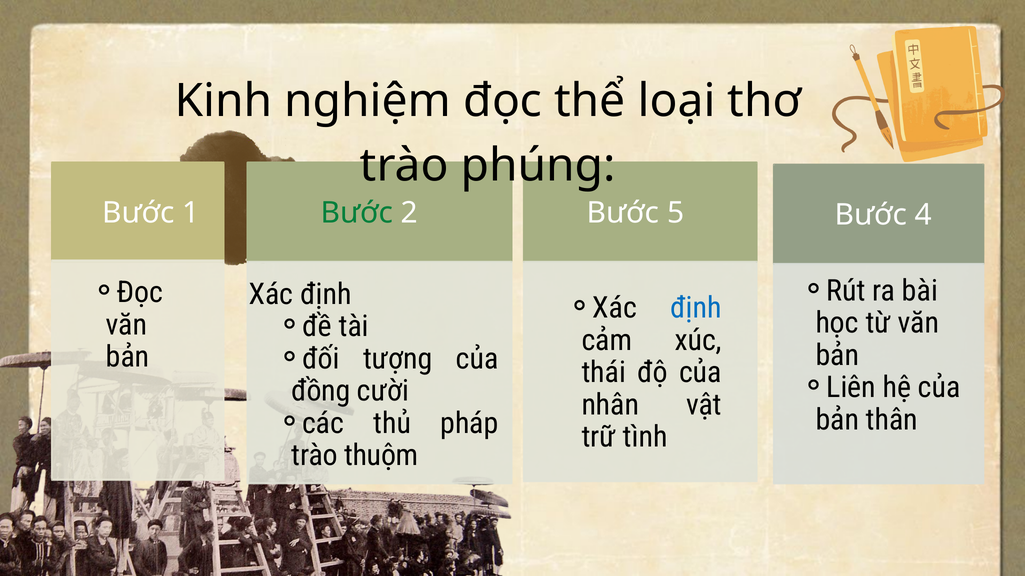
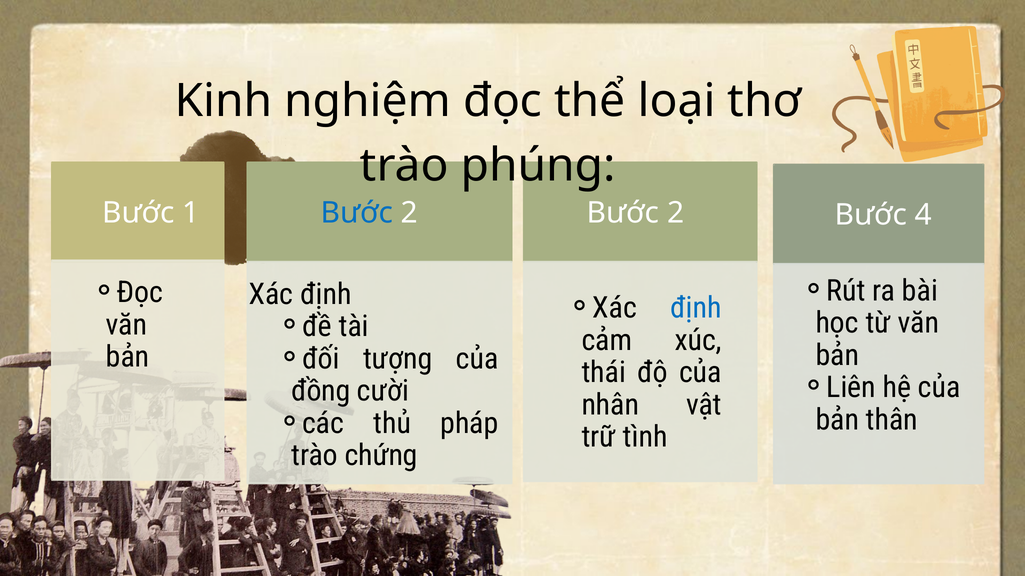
Bước colour: green -> blue (357, 213)
5: 5 -> 2 (676, 213)
thuộm: thuộm -> chứng (381, 456)
